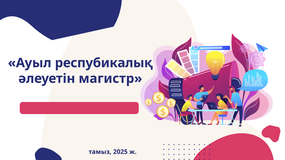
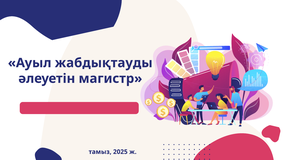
респубикалық: респубикалық -> жабдықтауды (104, 63)
